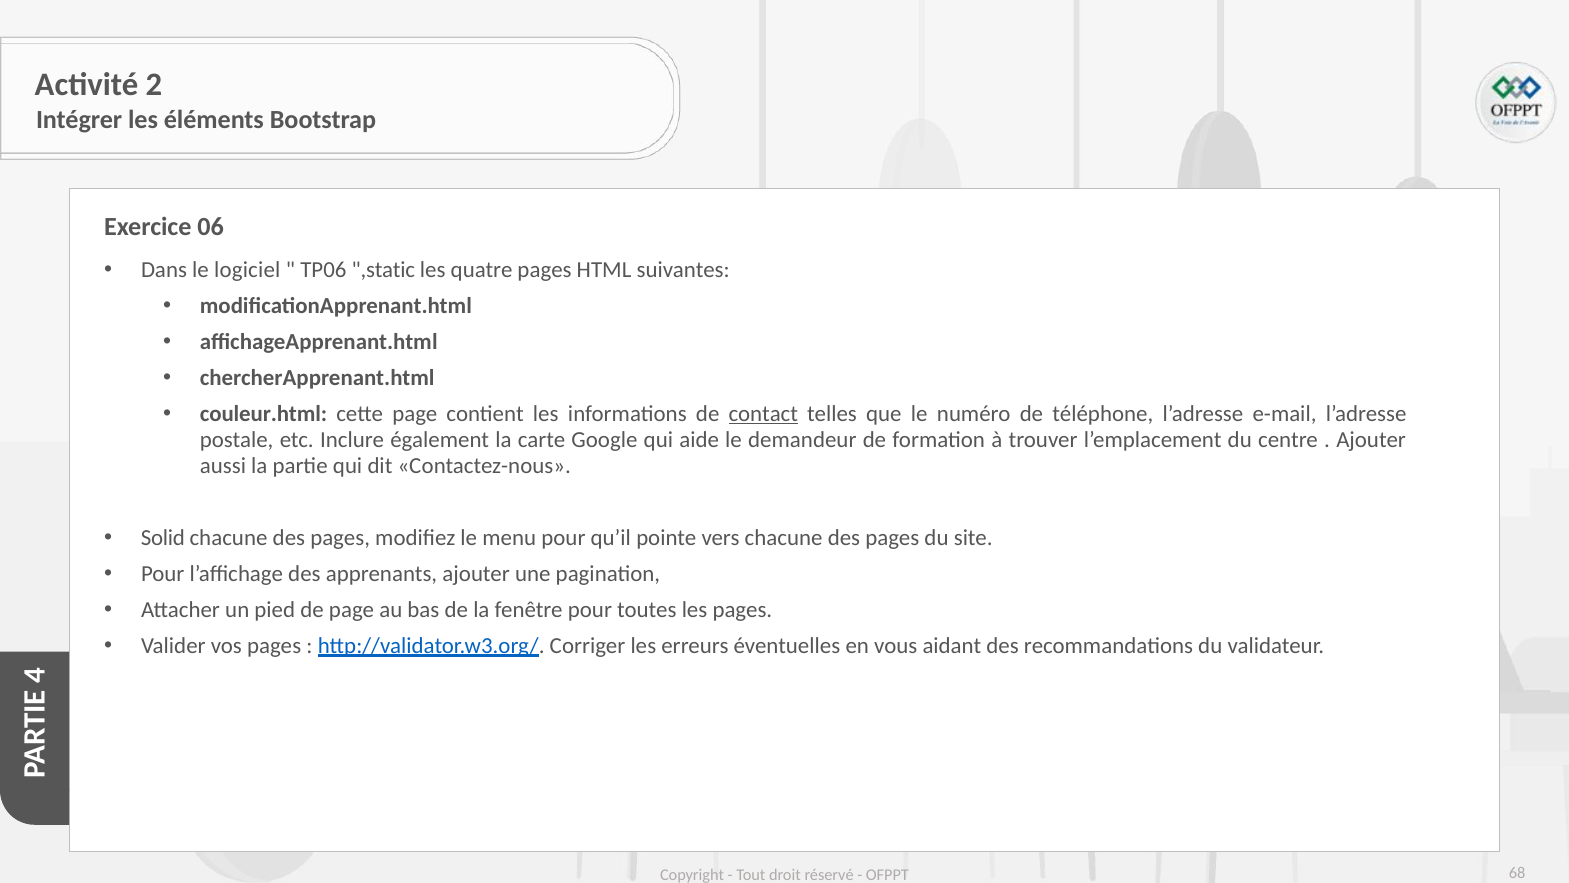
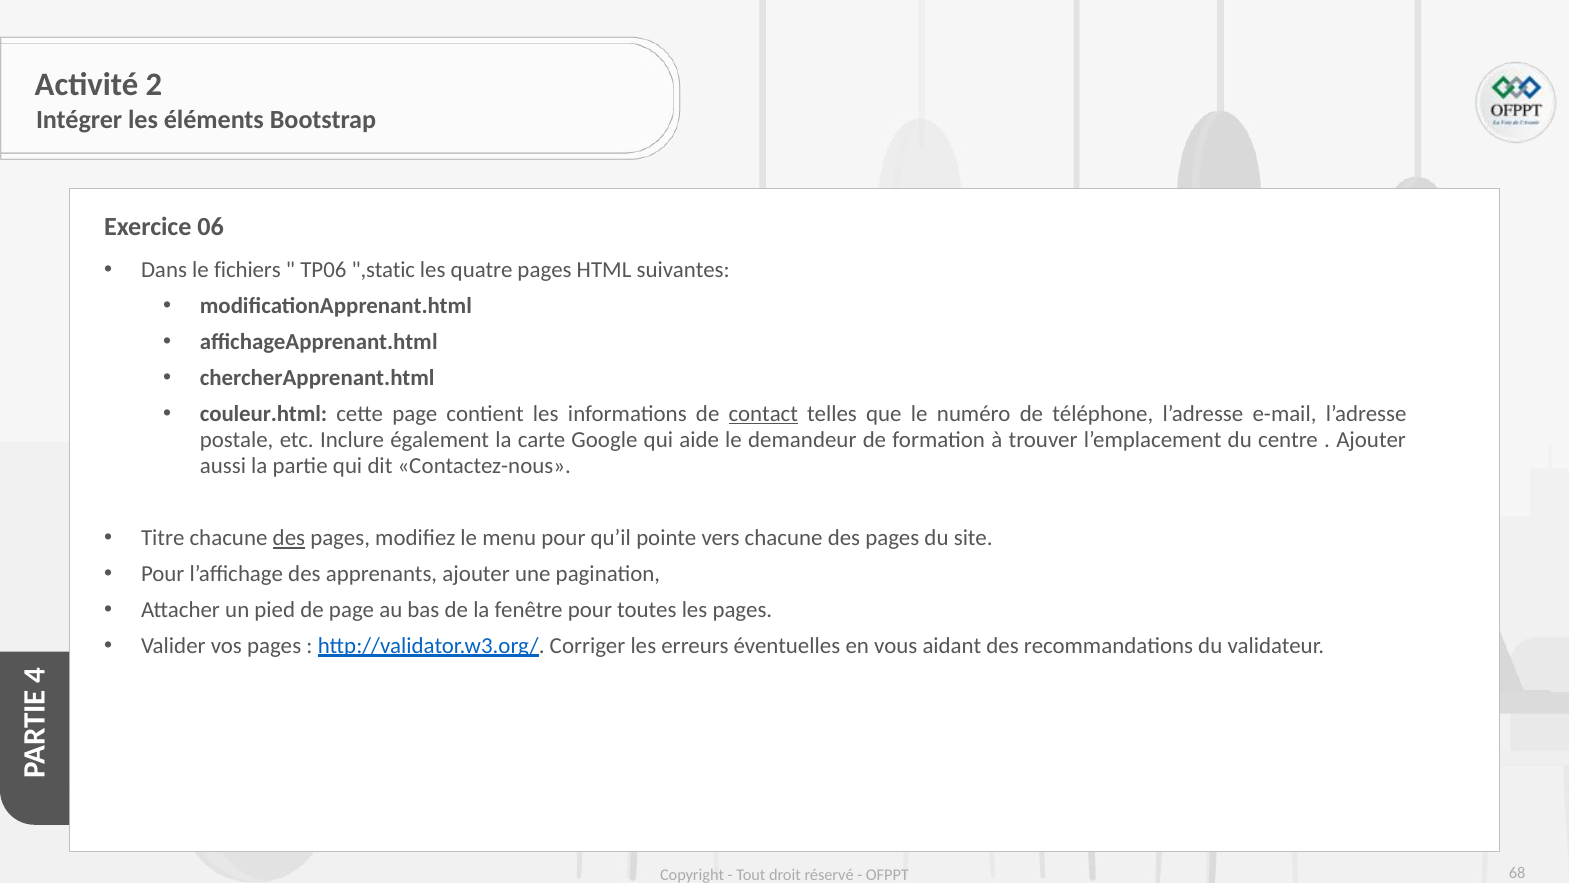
logiciel: logiciel -> fichiers (247, 270)
Solid: Solid -> Titre (163, 538)
des underline: none -> present (289, 538)
